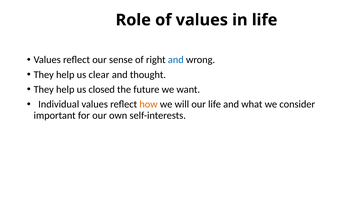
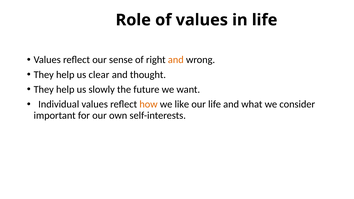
and colour: blue -> orange (176, 60)
closed: closed -> slowly (102, 90)
will: will -> like (182, 104)
